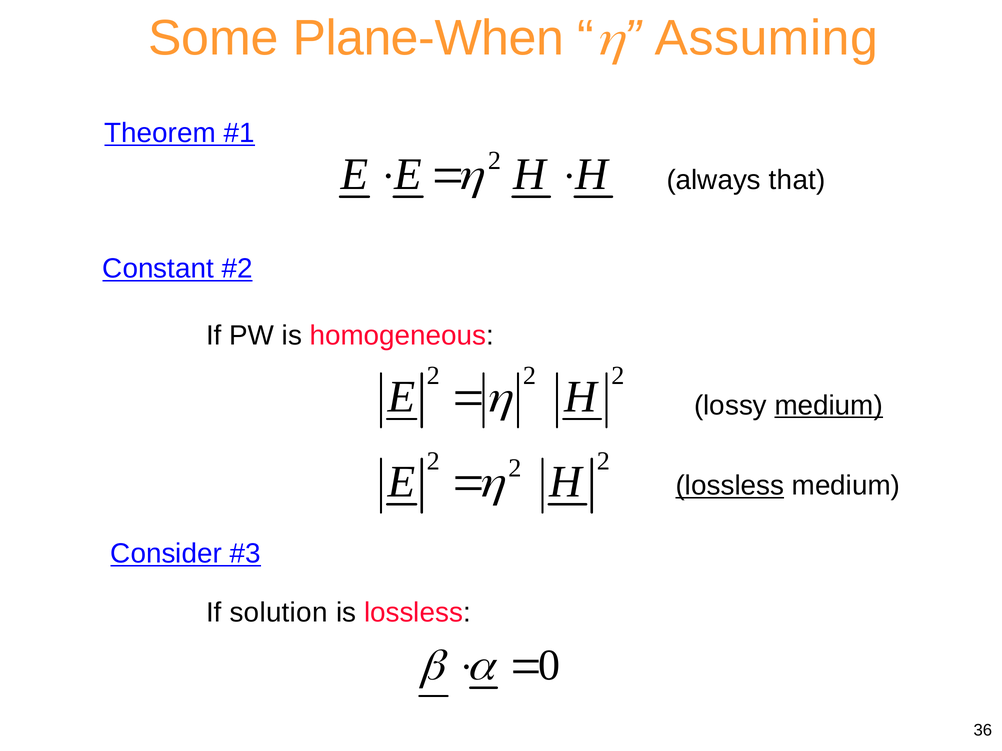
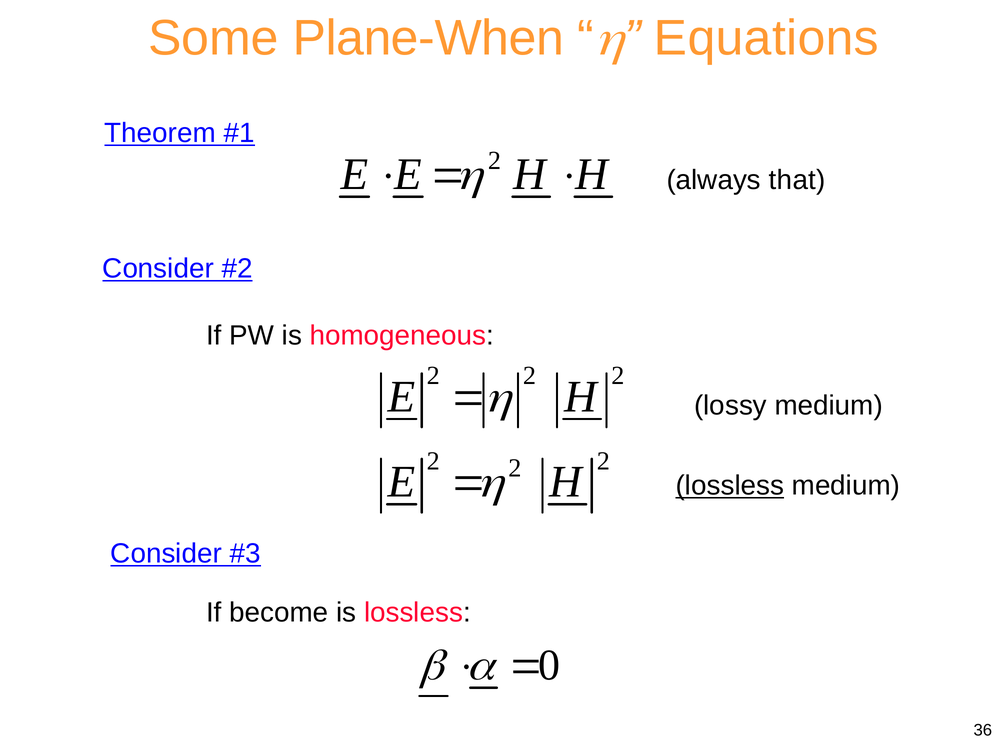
Assuming: Assuming -> Equations (766, 38)
Constant: Constant -> Consider (158, 269)
medium underline: present -> none (829, 406)
solution: solution -> become (279, 613)
